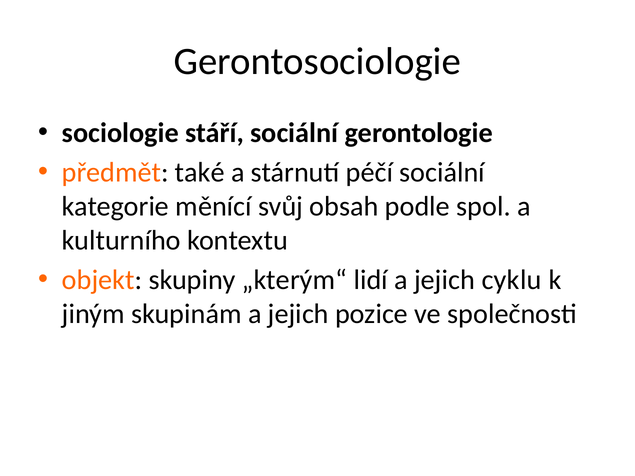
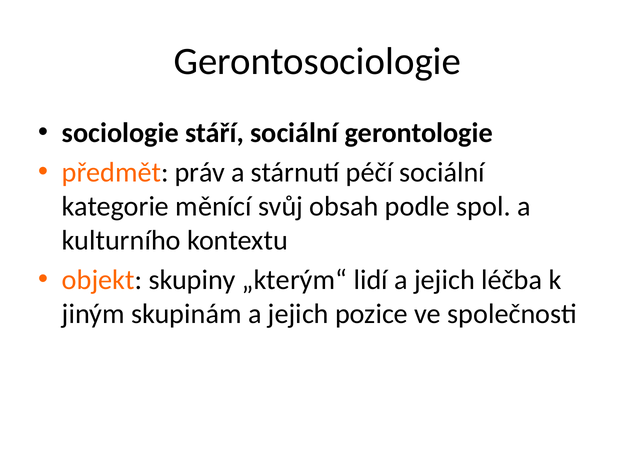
také: také -> práv (200, 173)
cyklu: cyklu -> léčba (512, 280)
